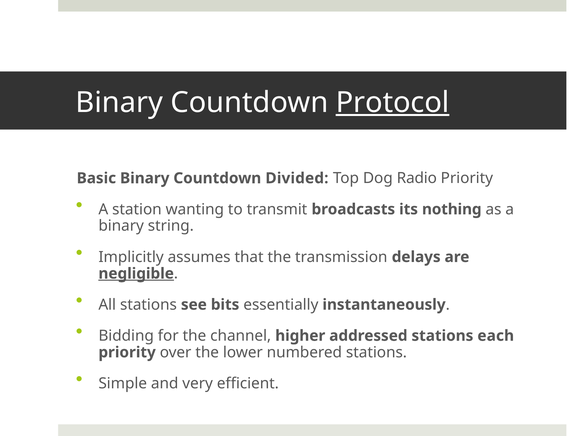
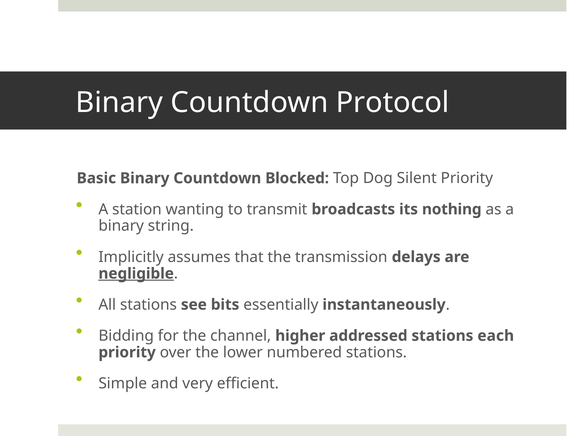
Protocol underline: present -> none (393, 102)
Divided: Divided -> Blocked (297, 178)
Radio: Radio -> Silent (417, 178)
